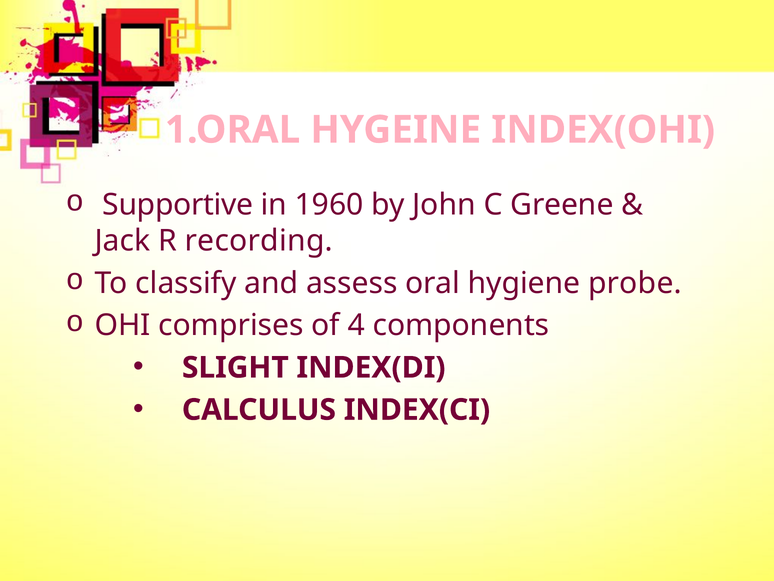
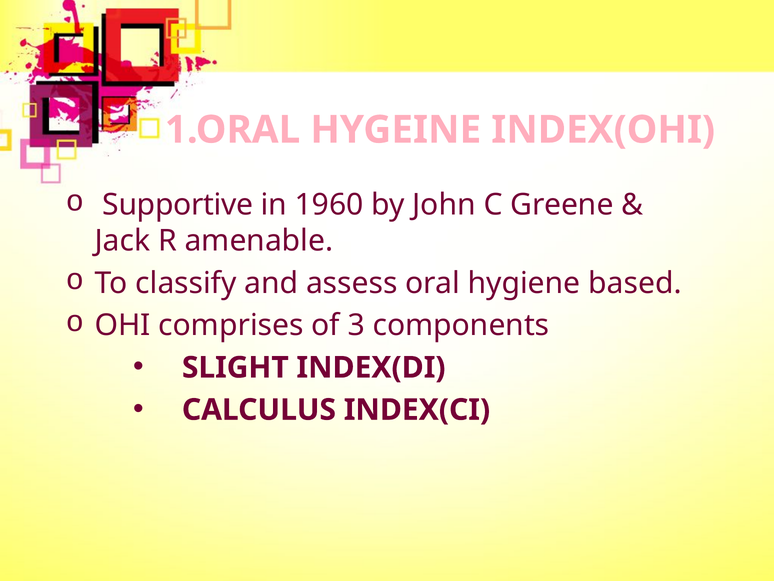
recording: recording -> amenable (259, 241)
probe: probe -> based (635, 283)
4: 4 -> 3 (356, 325)
